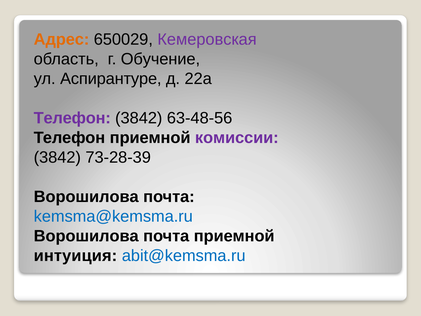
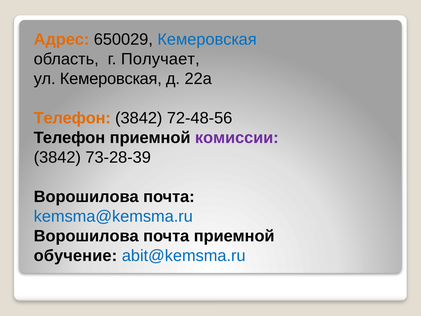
Кемеровская colour: purple -> blue (207, 39)
Обучение: Обучение -> Получает (160, 59)
ул Аспирантуре: Аспирантуре -> Кемеровская (111, 79)
Телефон colour: purple -> orange (72, 118)
63-48-56: 63-48-56 -> 72-48-56 (200, 118)
интуиция: интуиция -> обучение (75, 256)
